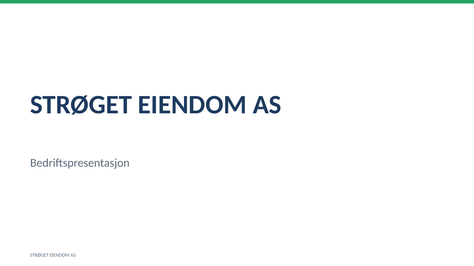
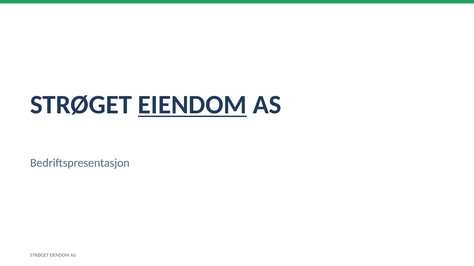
EIENDOM underline: none -> present (192, 105)
